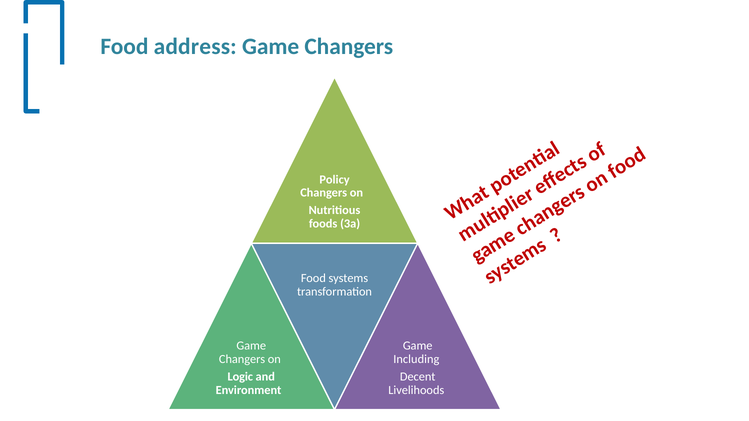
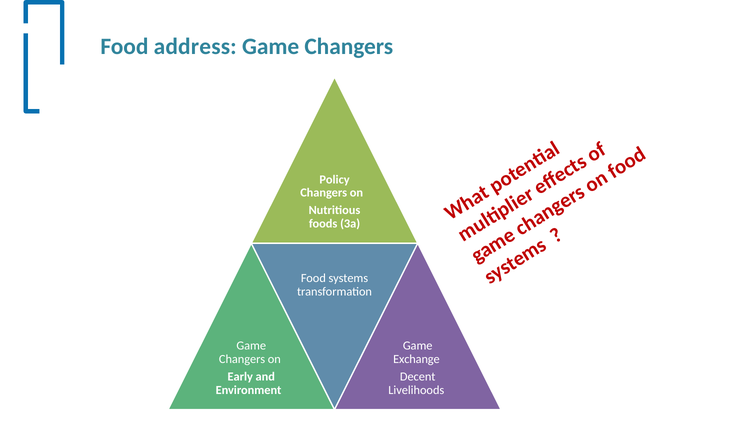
Including: Including -> Exchange (416, 359)
Logic: Logic -> Early (240, 377)
